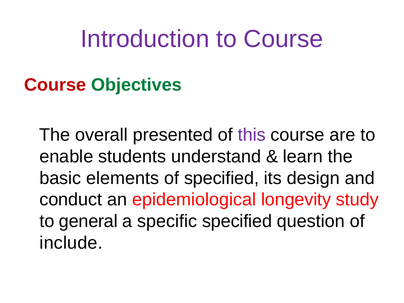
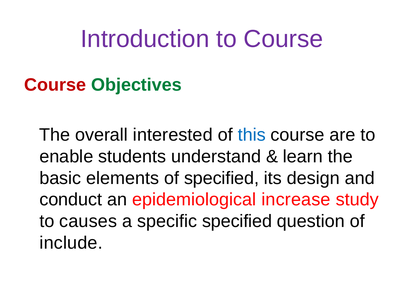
presented: presented -> interested (173, 135)
this colour: purple -> blue (252, 135)
longevity: longevity -> increase (296, 200)
general: general -> causes (88, 221)
